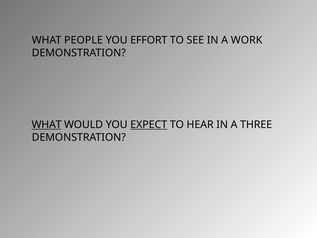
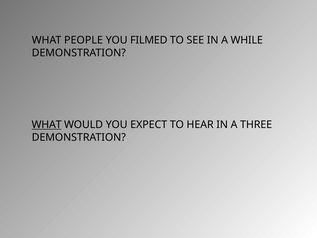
EFFORT: EFFORT -> FILMED (149, 40)
WORK: WORK -> WHILE (247, 40)
EXPECT underline: present -> none (149, 125)
